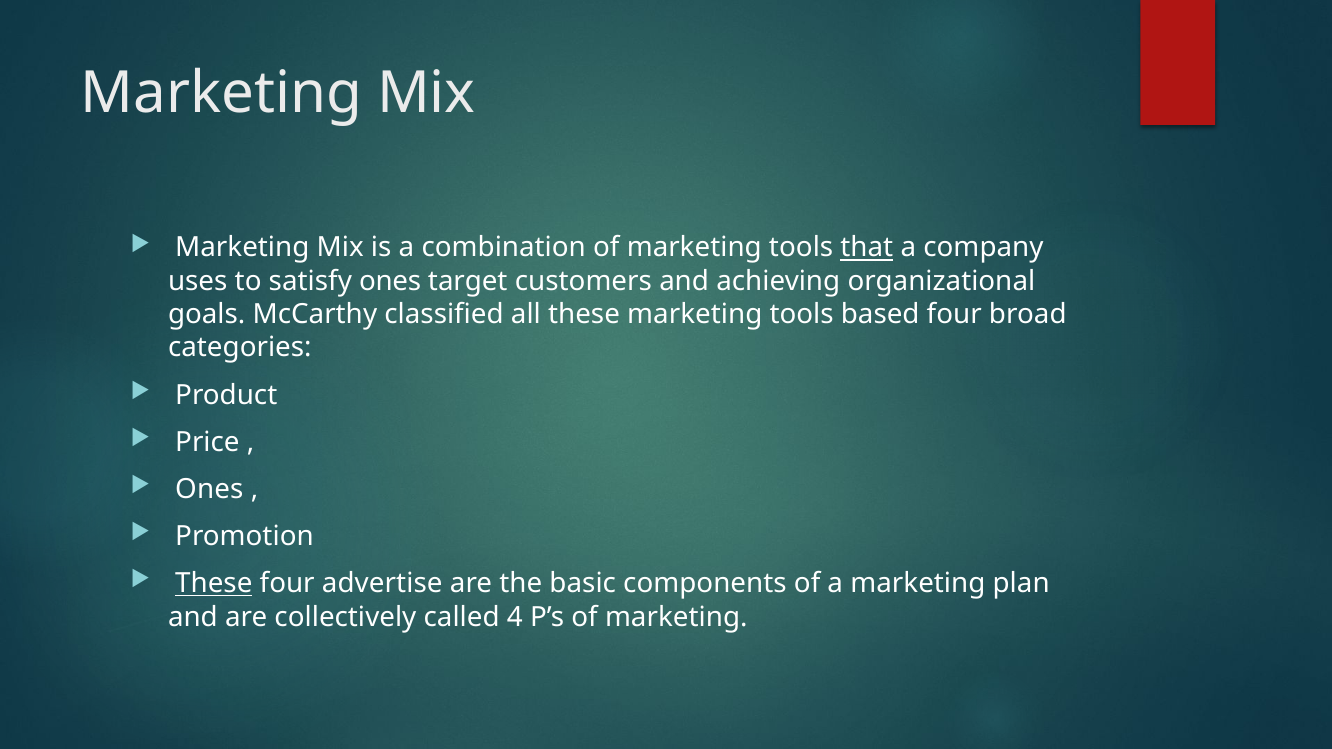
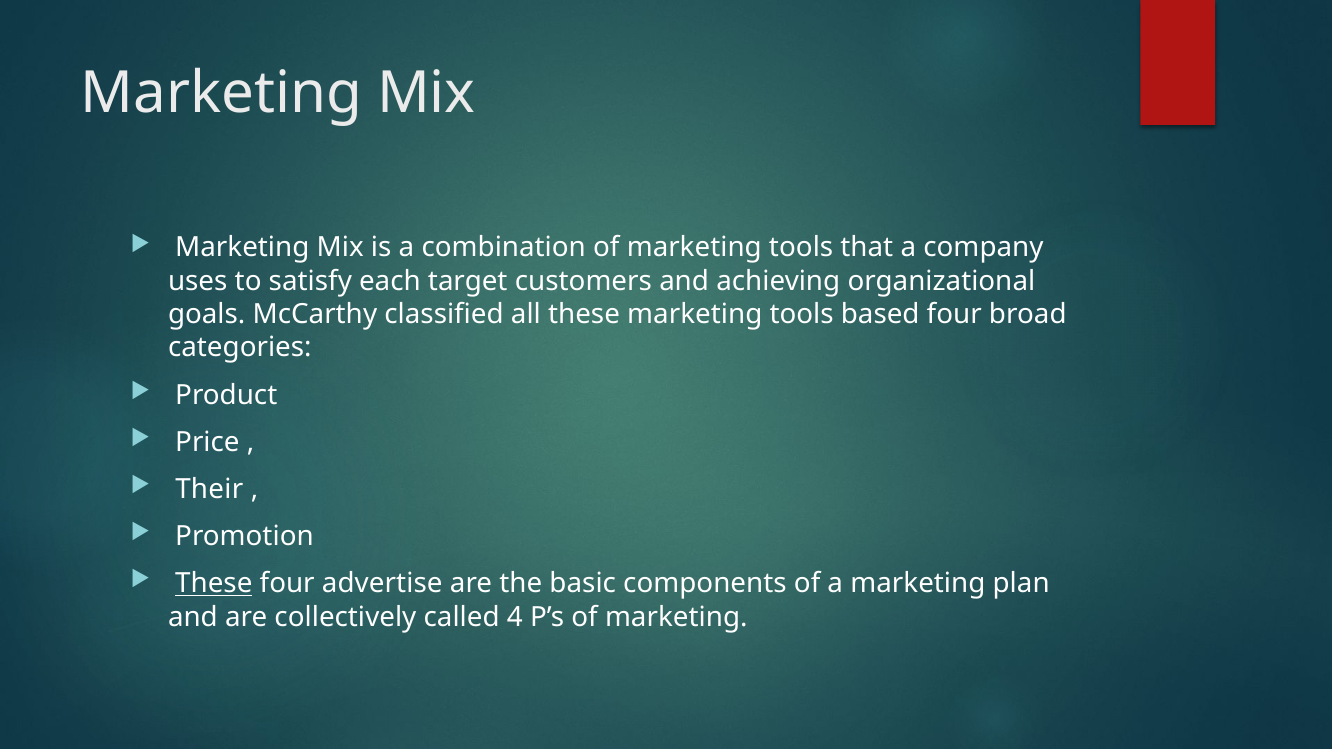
that underline: present -> none (867, 248)
satisfy ones: ones -> each (390, 281)
Ones: Ones -> Their (209, 489)
